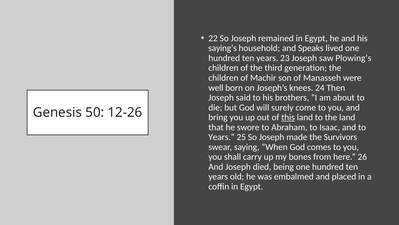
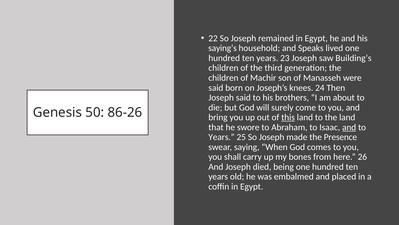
Plowing’s: Plowing’s -> Building’s (353, 58)
well: well -> said (216, 88)
12-26: 12-26 -> 86-26 (125, 112)
and underline: none -> present (349, 127)
Survivors: Survivors -> Presence (340, 137)
